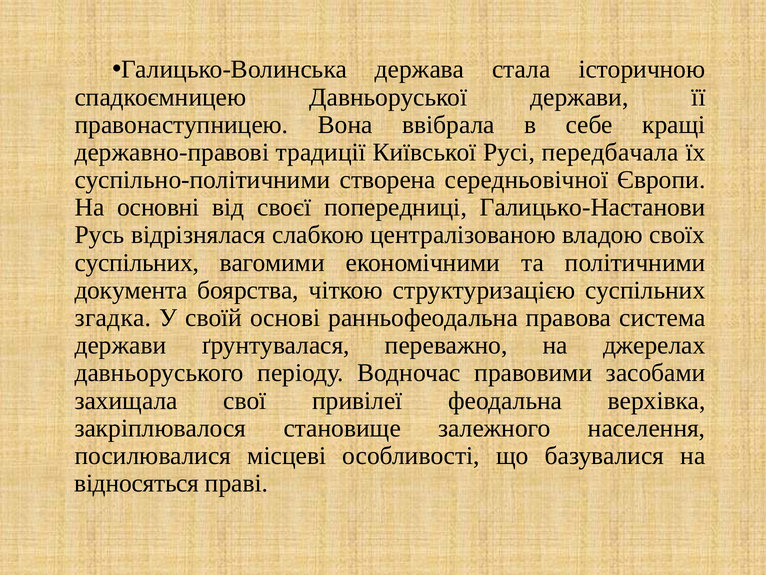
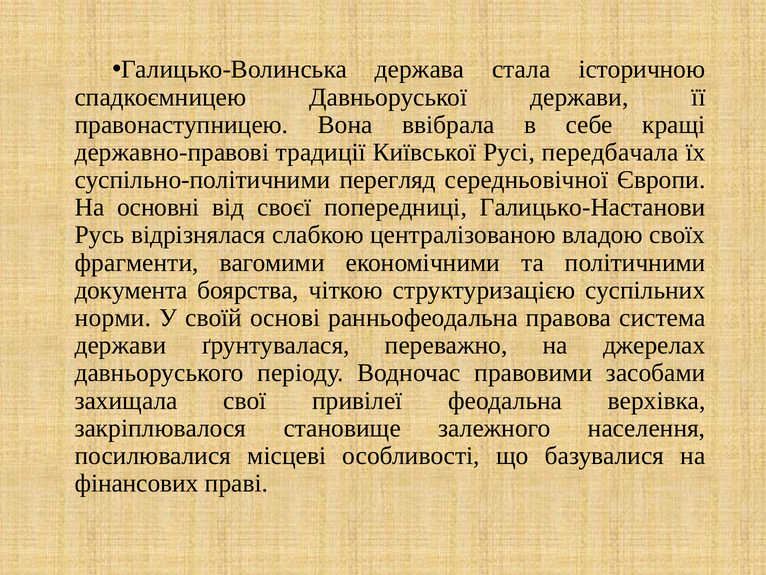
створена: створена -> перегляд (388, 180)
суспільних: суспільних -> фрагменти (137, 262)
згадка: згадка -> норми (113, 318)
відносяться: відносяться -> фінансових (137, 483)
